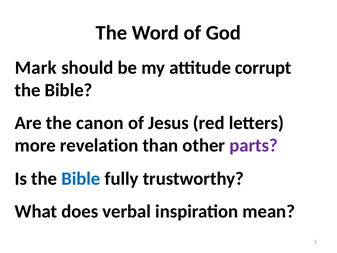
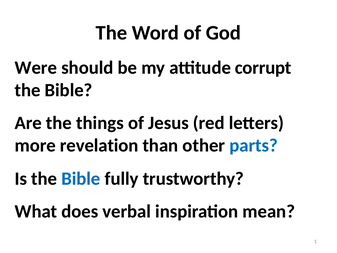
Mark: Mark -> Were (36, 68)
canon: canon -> things (100, 123)
parts colour: purple -> blue (254, 145)
